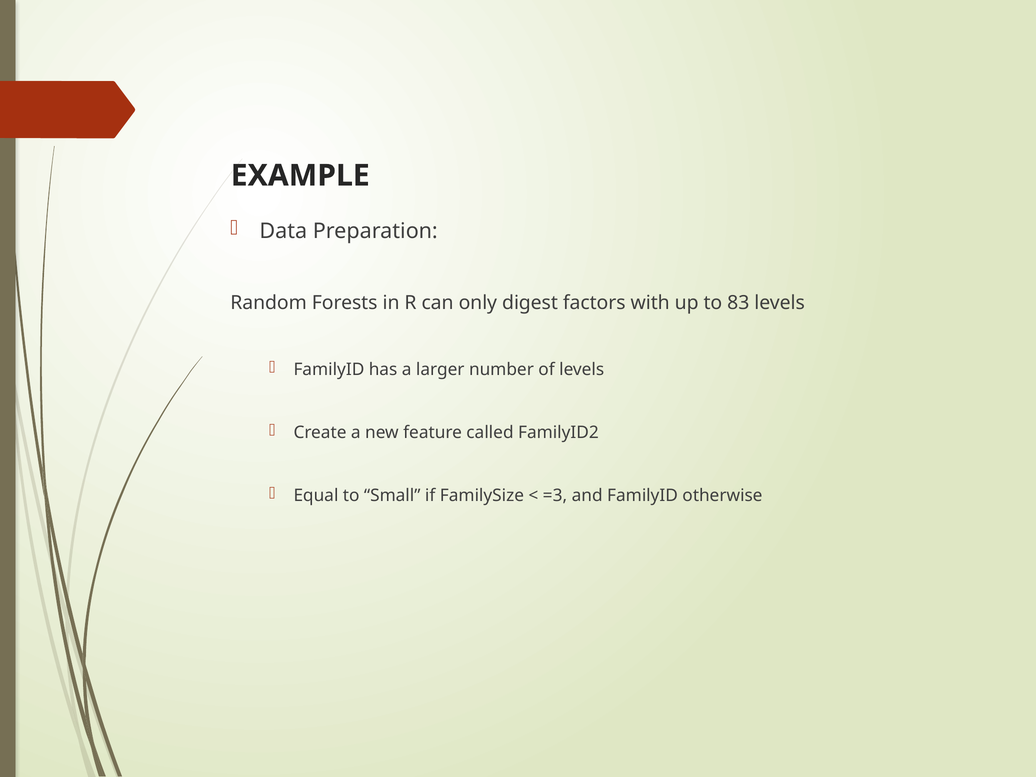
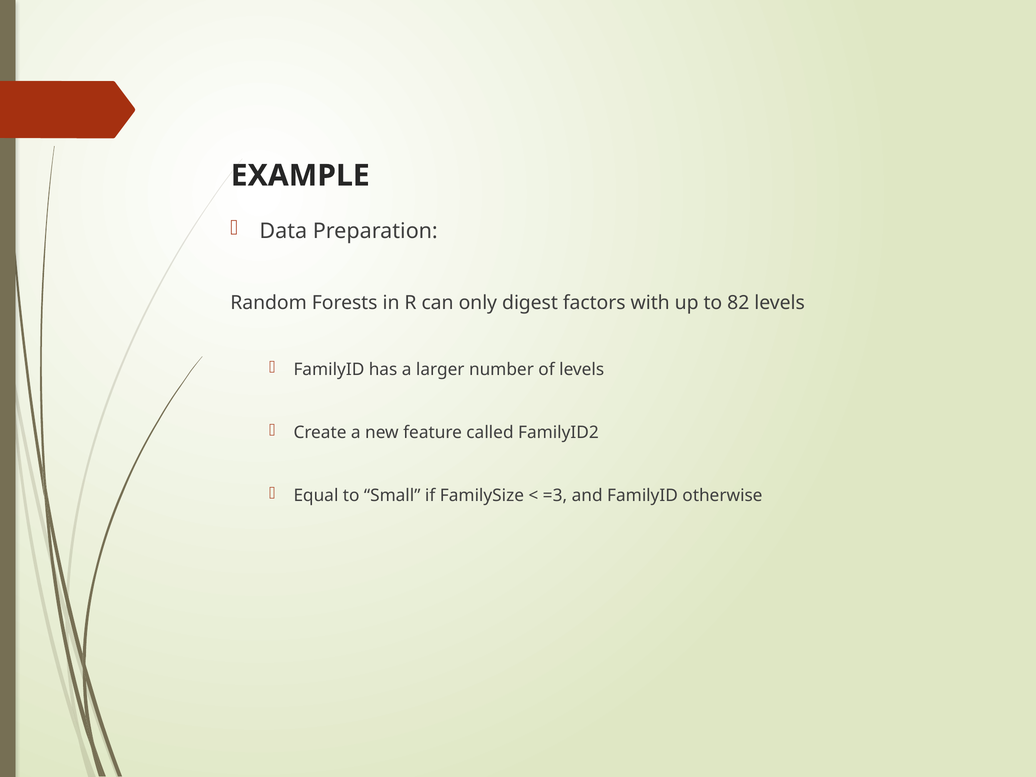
83: 83 -> 82 (738, 303)
